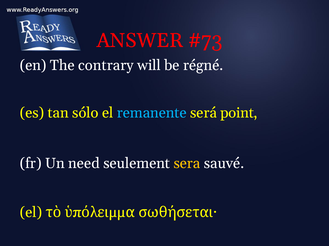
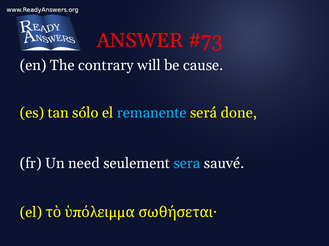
régné: régné -> cause (203, 66)
point: point -> done (239, 113)
sera colour: yellow -> light blue (187, 164)
